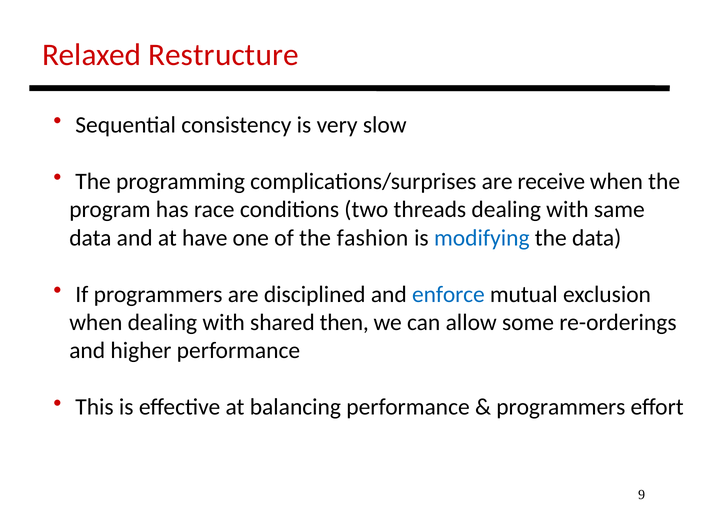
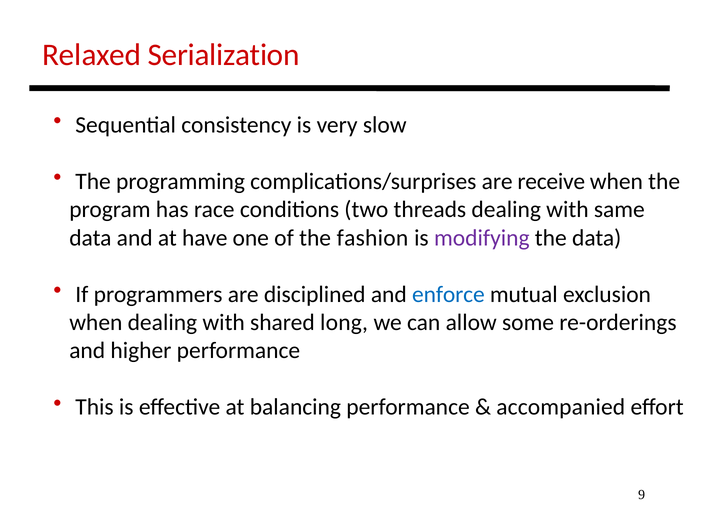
Restructure: Restructure -> Serialization (224, 55)
modifying colour: blue -> purple (482, 238)
then: then -> long (344, 322)
programmers: programmers -> accompanied (561, 407)
